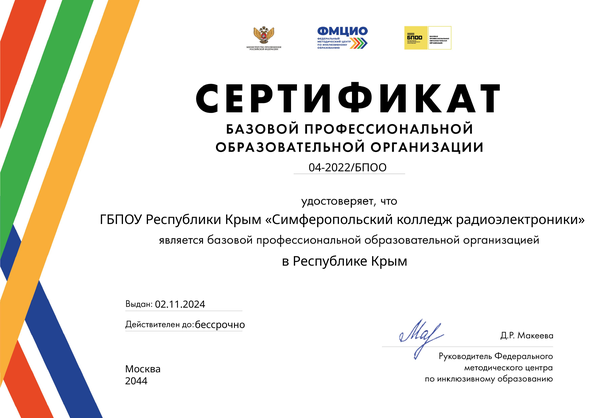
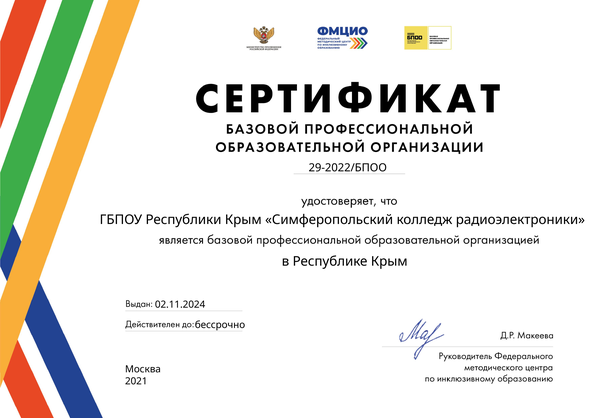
04-2022/БПОО: 04-2022/БПОО -> 29-2022/БПОО (348, 168)
2044: 2044 -> 2021 (136, 381)
